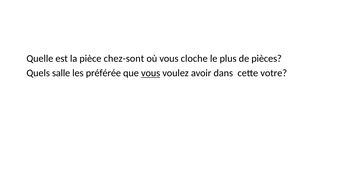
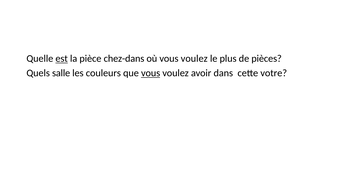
est underline: none -> present (62, 59)
chez-sont: chez-sont -> chez-dans (124, 59)
où vous cloche: cloche -> voulez (194, 59)
préférée: préférée -> couleurs (103, 73)
